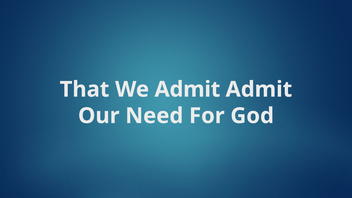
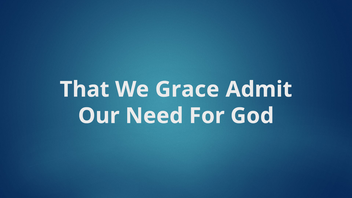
We Admit: Admit -> Grace (187, 89)
